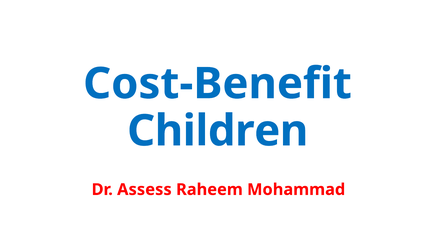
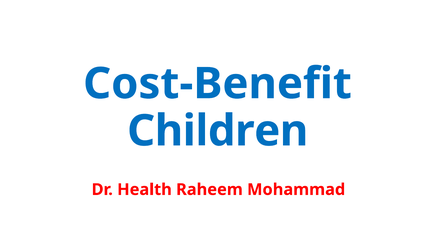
Assess: Assess -> Health (144, 189)
